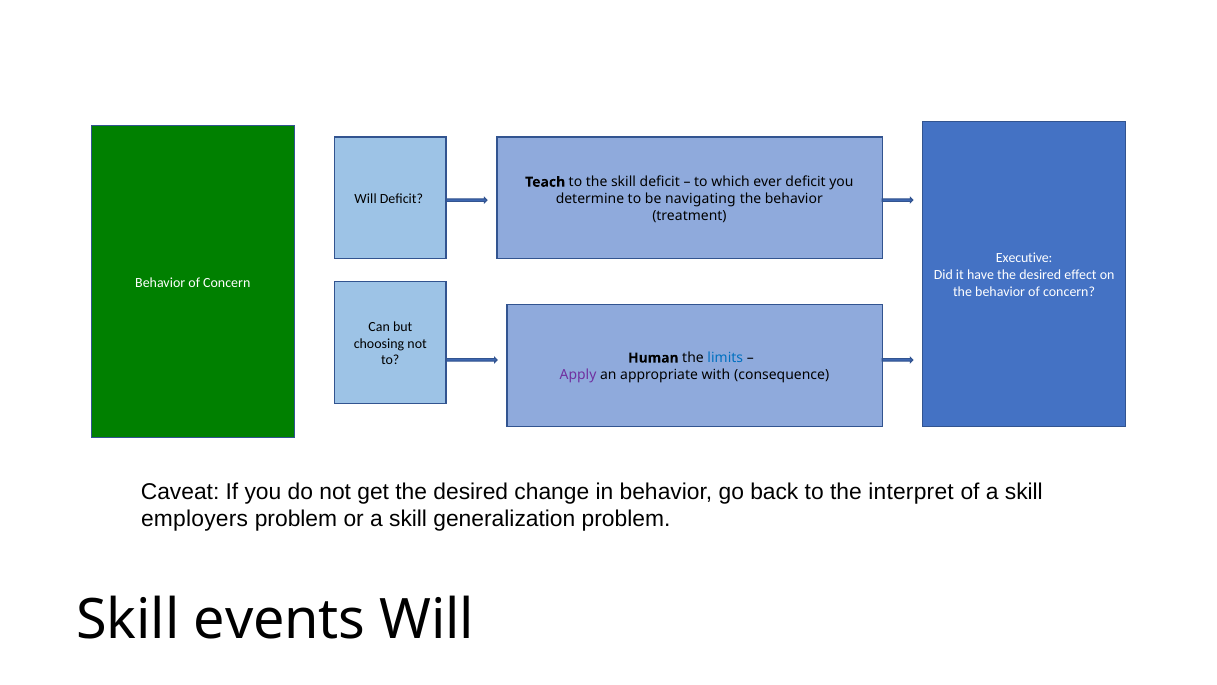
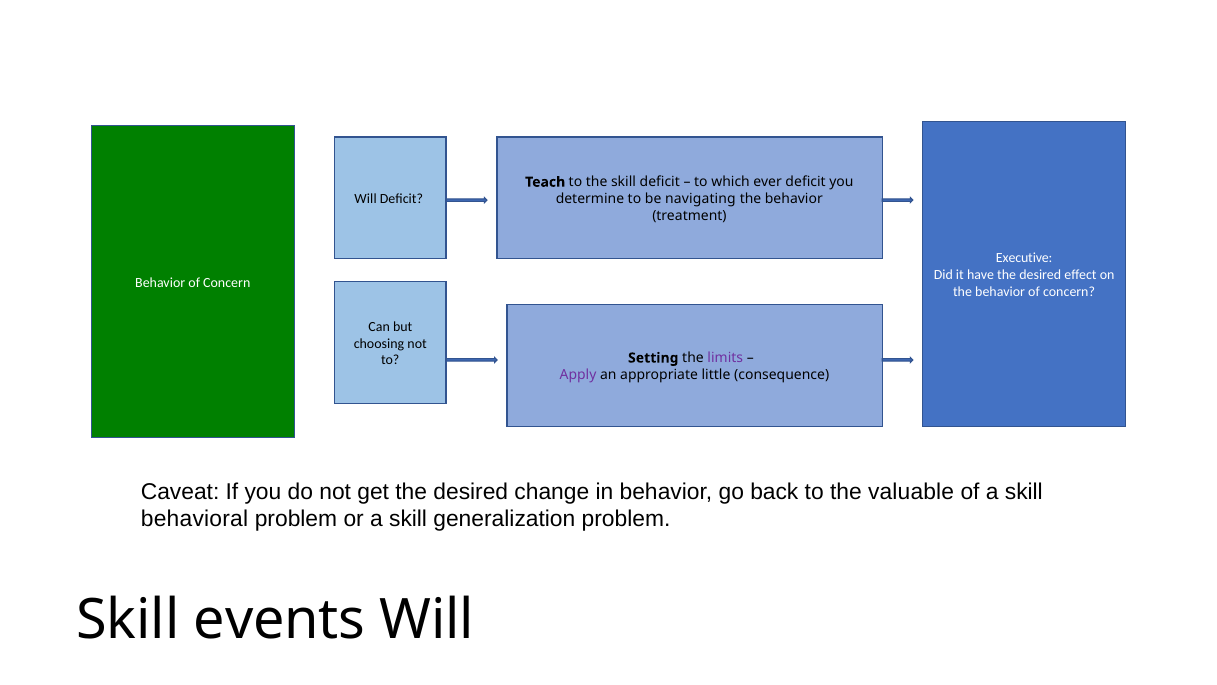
Human: Human -> Setting (653, 358)
limits colour: blue -> purple (725, 358)
with: with -> little (716, 374)
interpret: interpret -> valuable (911, 491)
employers: employers -> behavioral (195, 519)
